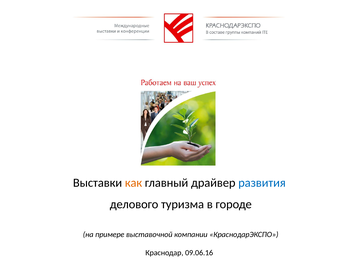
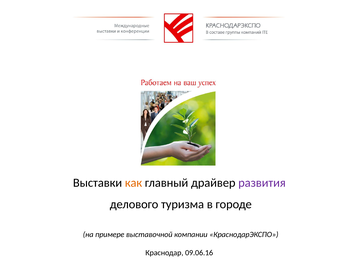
развития colour: blue -> purple (262, 183)
